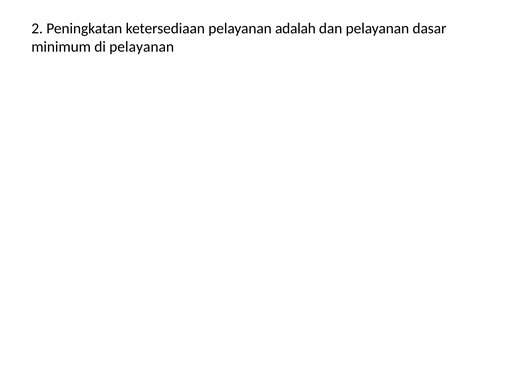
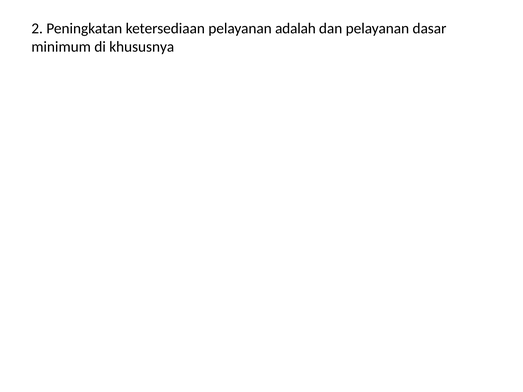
di pelayanan: pelayanan -> khususnya (142, 47)
